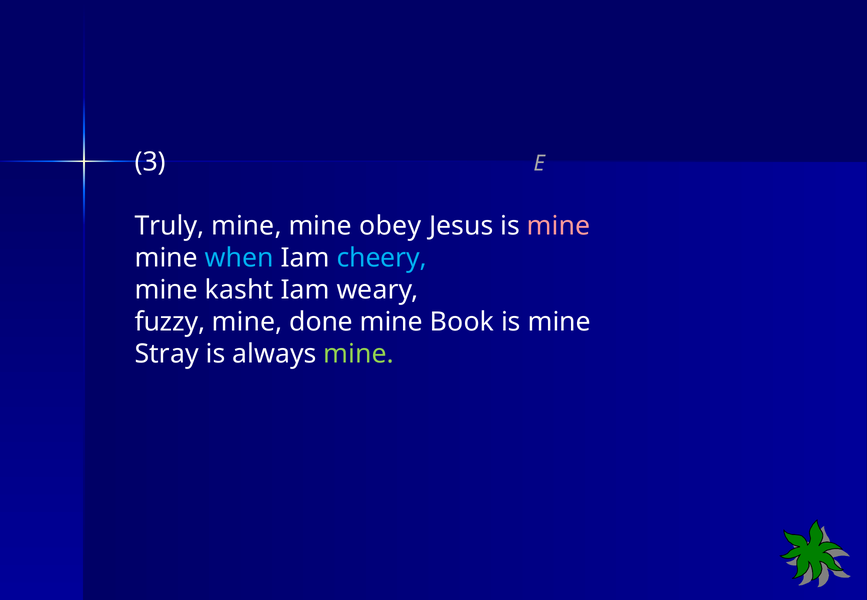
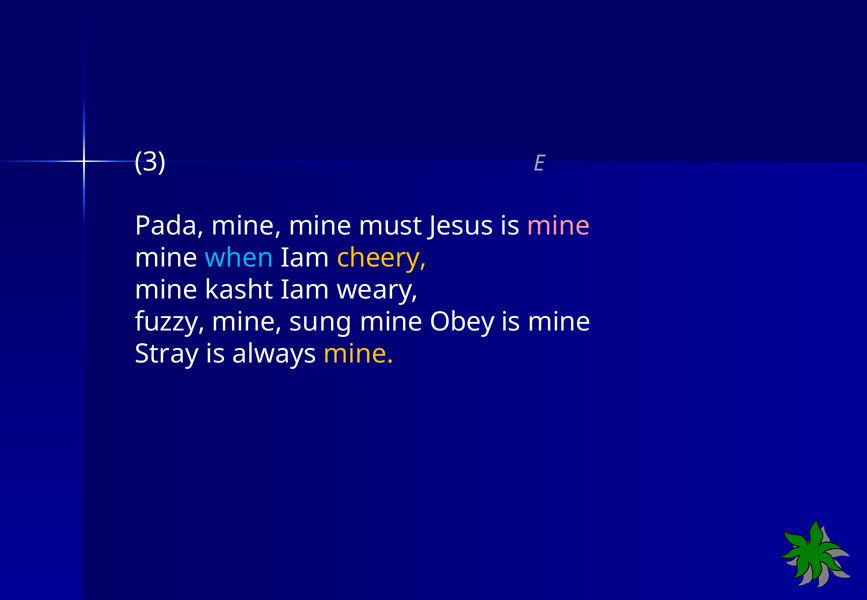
Truly: Truly -> Pada (169, 226)
obey: obey -> must (391, 226)
cheery colour: light blue -> yellow (382, 258)
done: done -> sung (321, 322)
Book: Book -> Obey (462, 322)
mine colour: light green -> yellow (359, 354)
